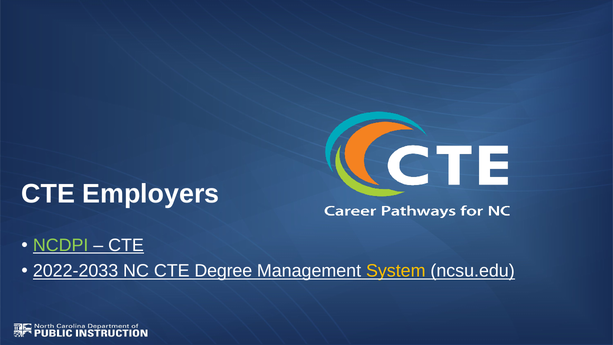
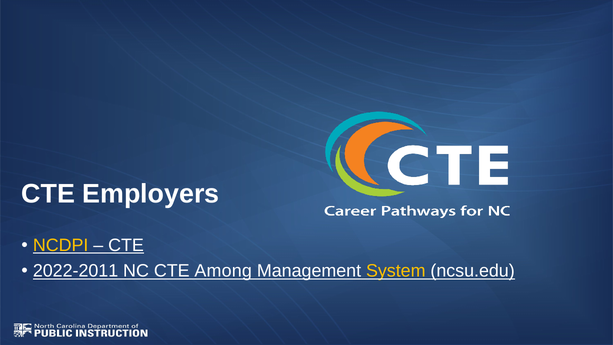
NCDPI colour: light green -> yellow (61, 245)
2022-2033: 2022-2033 -> 2022-2011 (76, 271)
Degree: Degree -> Among (223, 271)
